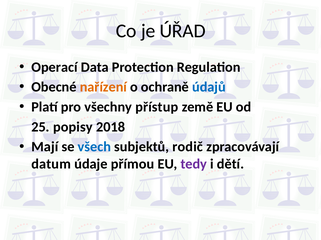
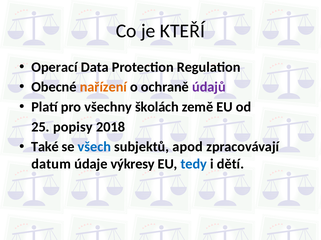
ÚŘAD: ÚŘAD -> KTEŘÍ (182, 31)
údajů colour: blue -> purple (209, 87)
přístup: přístup -> školách (157, 107)
Mají: Mají -> Také (45, 147)
rodič: rodič -> apod (188, 147)
přímou: přímou -> výkresy (133, 164)
tedy colour: purple -> blue (194, 164)
